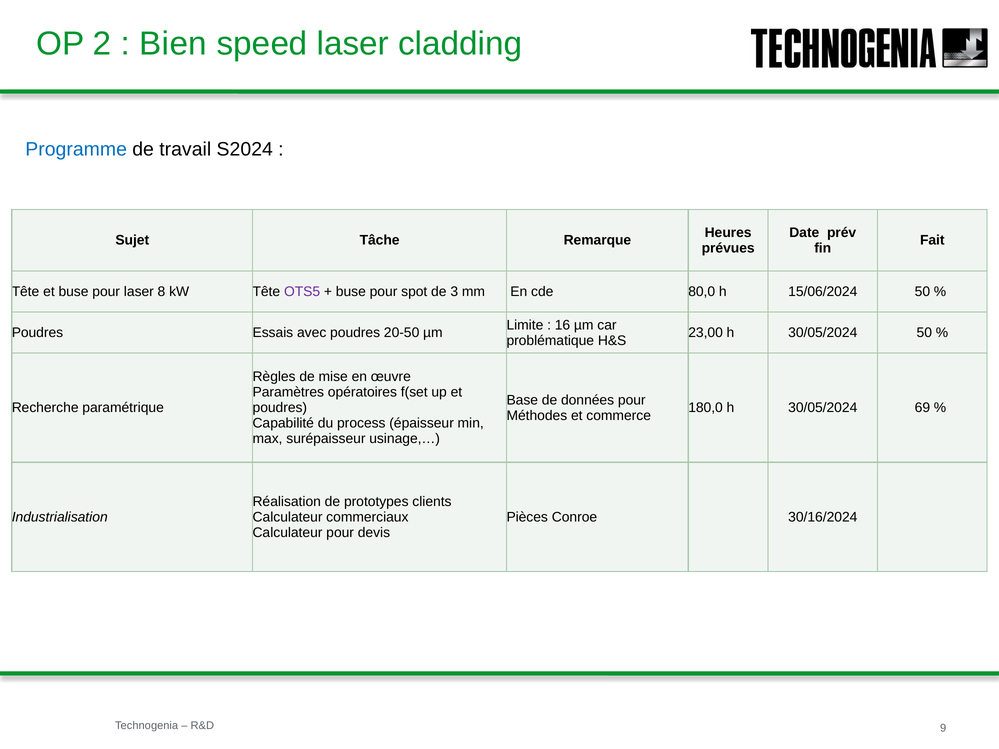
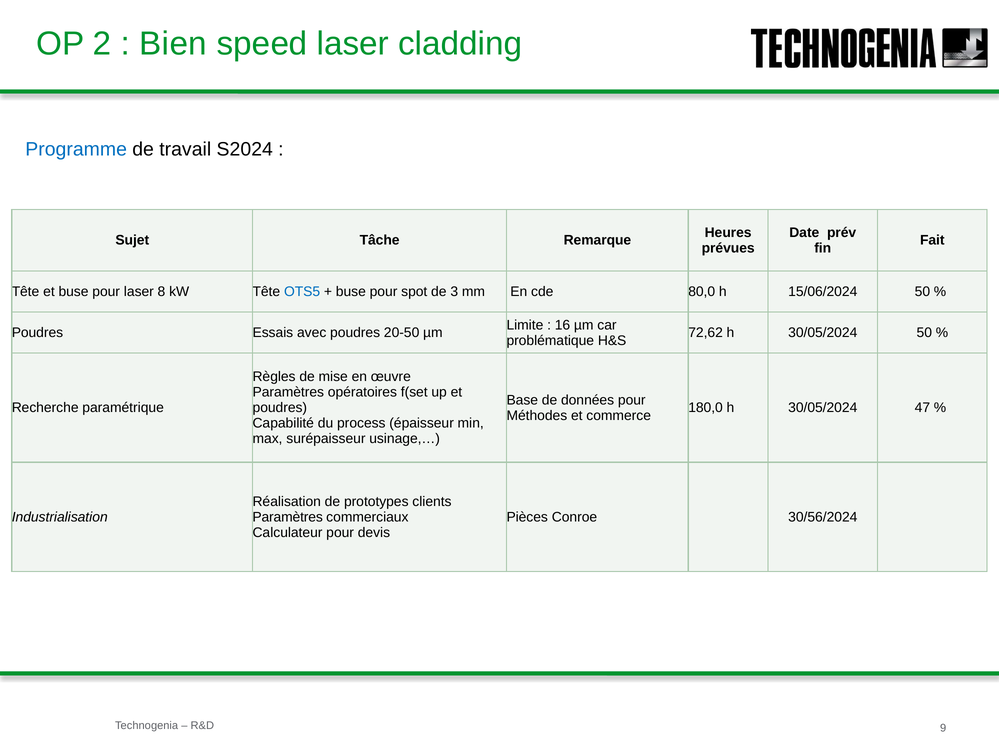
OTS5 colour: purple -> blue (302, 292)
23,00: 23,00 -> 72,62 (706, 333)
69: 69 -> 47 (922, 408)
Calculateur: Calculateur -> Paramètres (288, 517)
30/16/2024: 30/16/2024 -> 30/56/2024 (823, 517)
